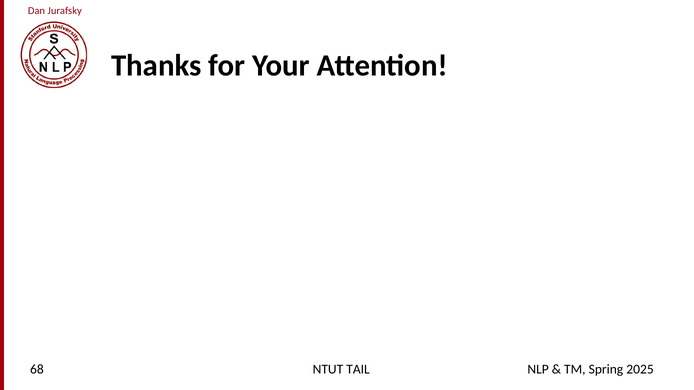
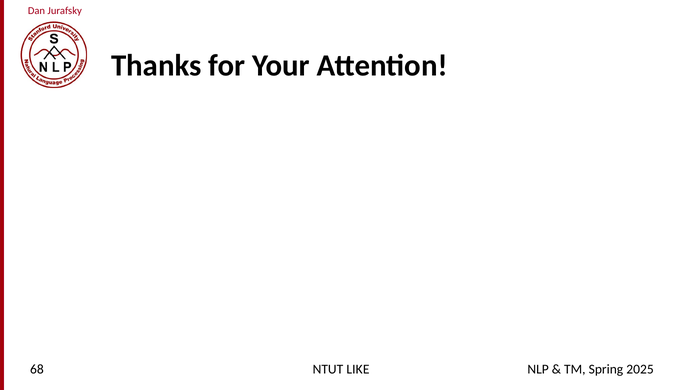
TAIL: TAIL -> LIKE (358, 370)
